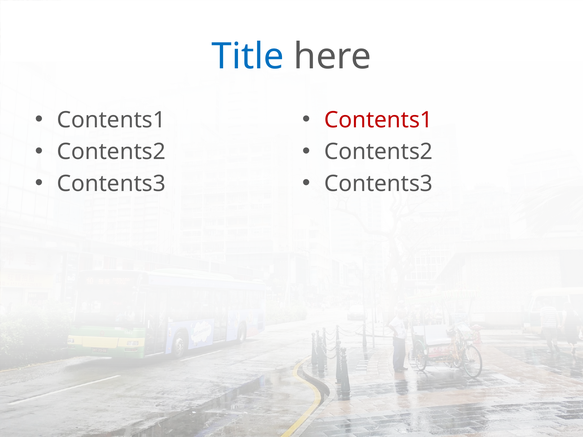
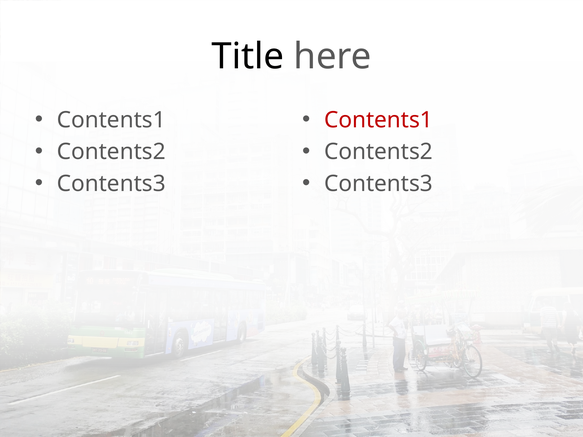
Title colour: blue -> black (248, 56)
